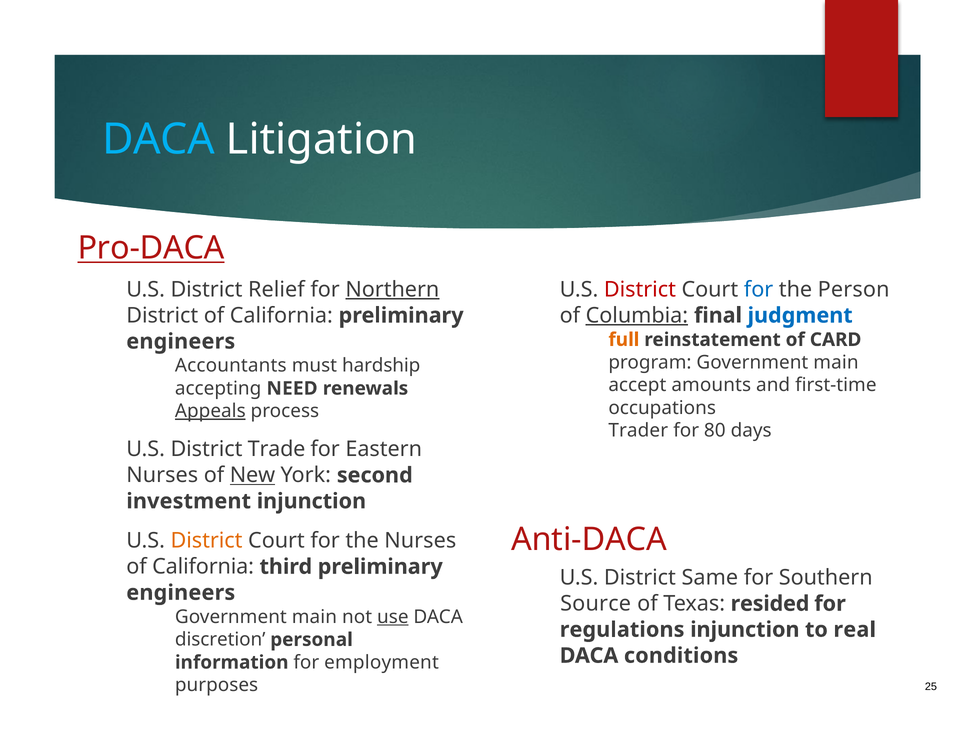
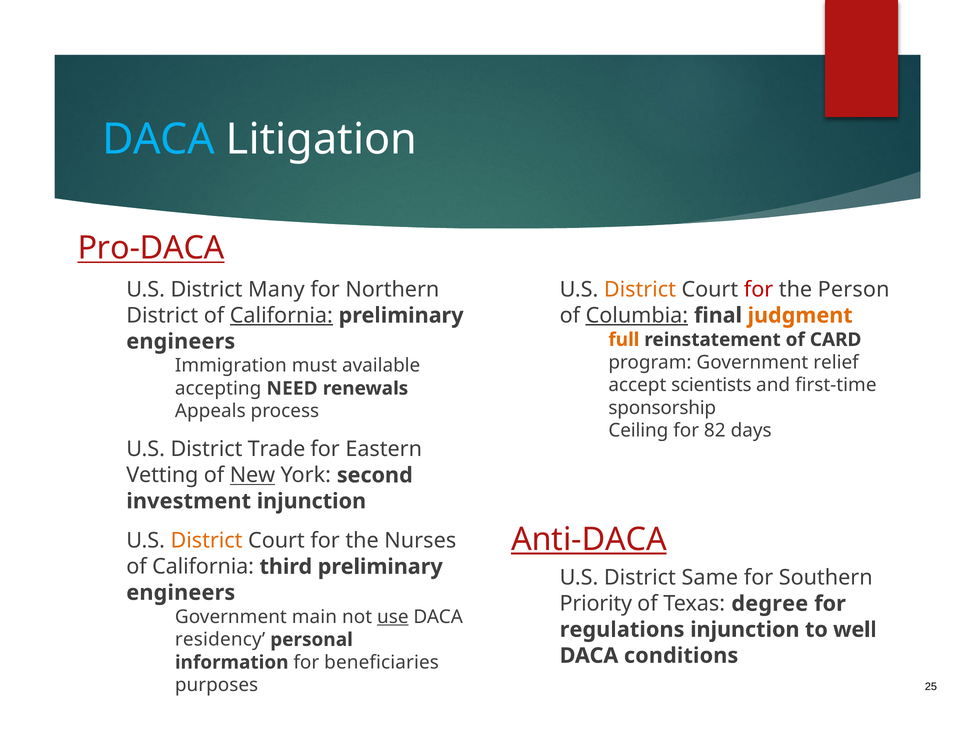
Relief: Relief -> Many (276, 289)
Northern underline: present -> none (392, 289)
District colour: red -> orange (640, 289)
for colour: blue -> red (759, 289)
California underline: none -> present (281, 315)
judgment colour: blue -> orange (800, 315)
program Government main: main -> relief (836, 362)
Accountants: Accountants -> Immigration (231, 365)
hardship: hardship -> available (381, 365)
amounts: amounts -> scientists (711, 385)
occupations: occupations -> sponsorship (662, 408)
Appeals underline: present -> none (210, 411)
Trader: Trader -> Ceiling (638, 430)
80: 80 -> 82 (715, 430)
Nurses: Nurses -> Vetting (162, 475)
Anti-DACA underline: none -> present (589, 539)
Source: Source -> Priority (596, 603)
resided: resided -> degree (770, 603)
real: real -> well (855, 629)
discretion: discretion -> residency (220, 639)
employment: employment -> beneficiaries (382, 662)
